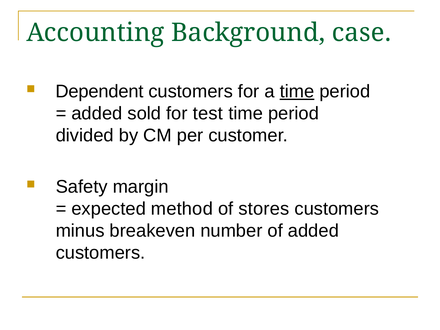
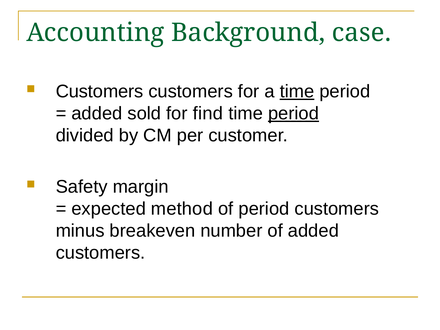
Dependent: Dependent -> Customers (100, 91)
test: test -> find (208, 113)
period underline: none -> present (294, 113)
of stores: stores -> period (264, 209)
